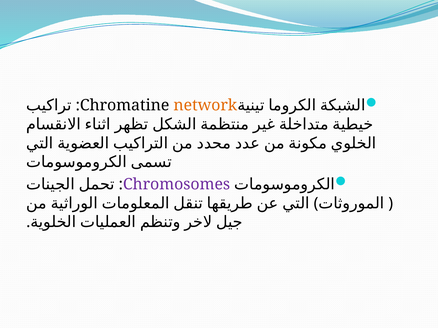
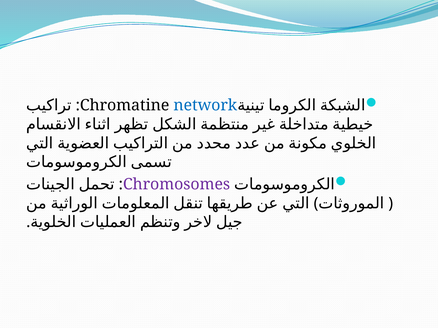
network colour: orange -> blue (205, 105)
